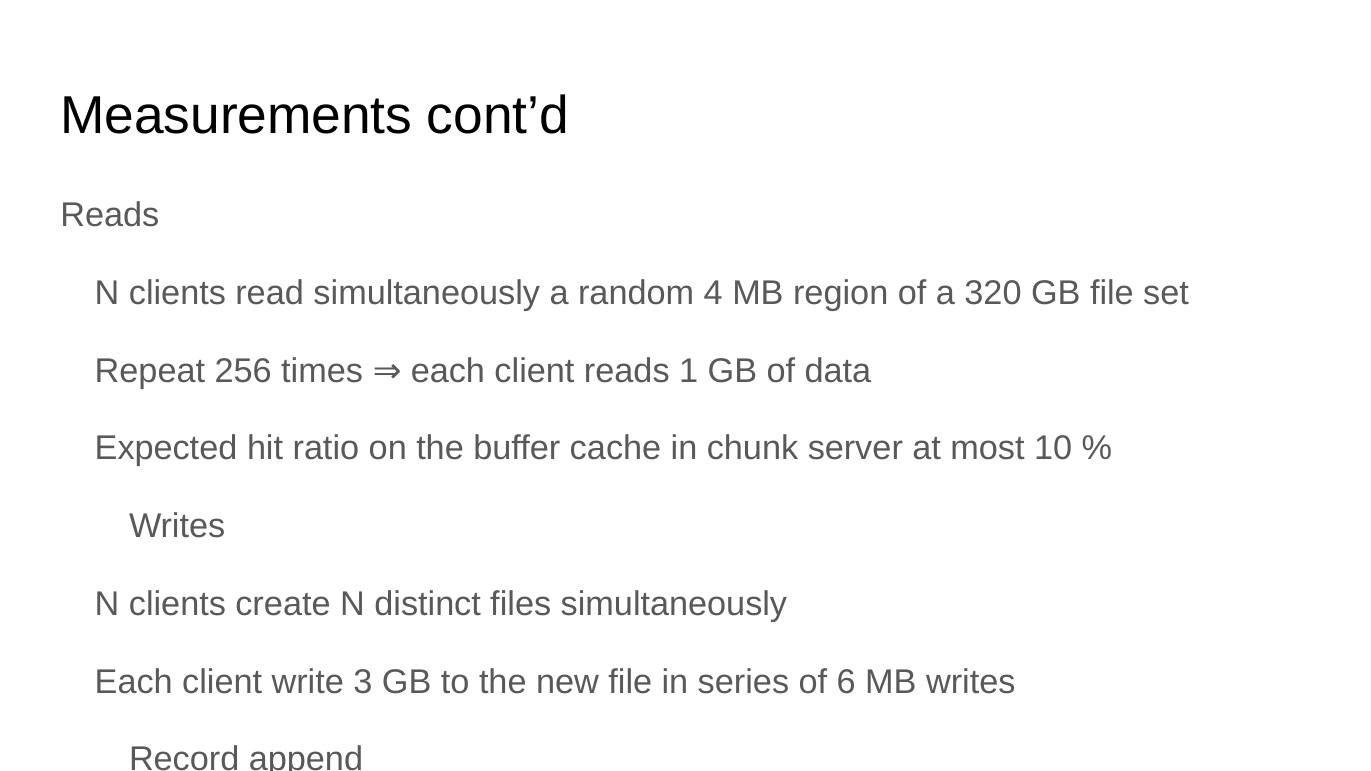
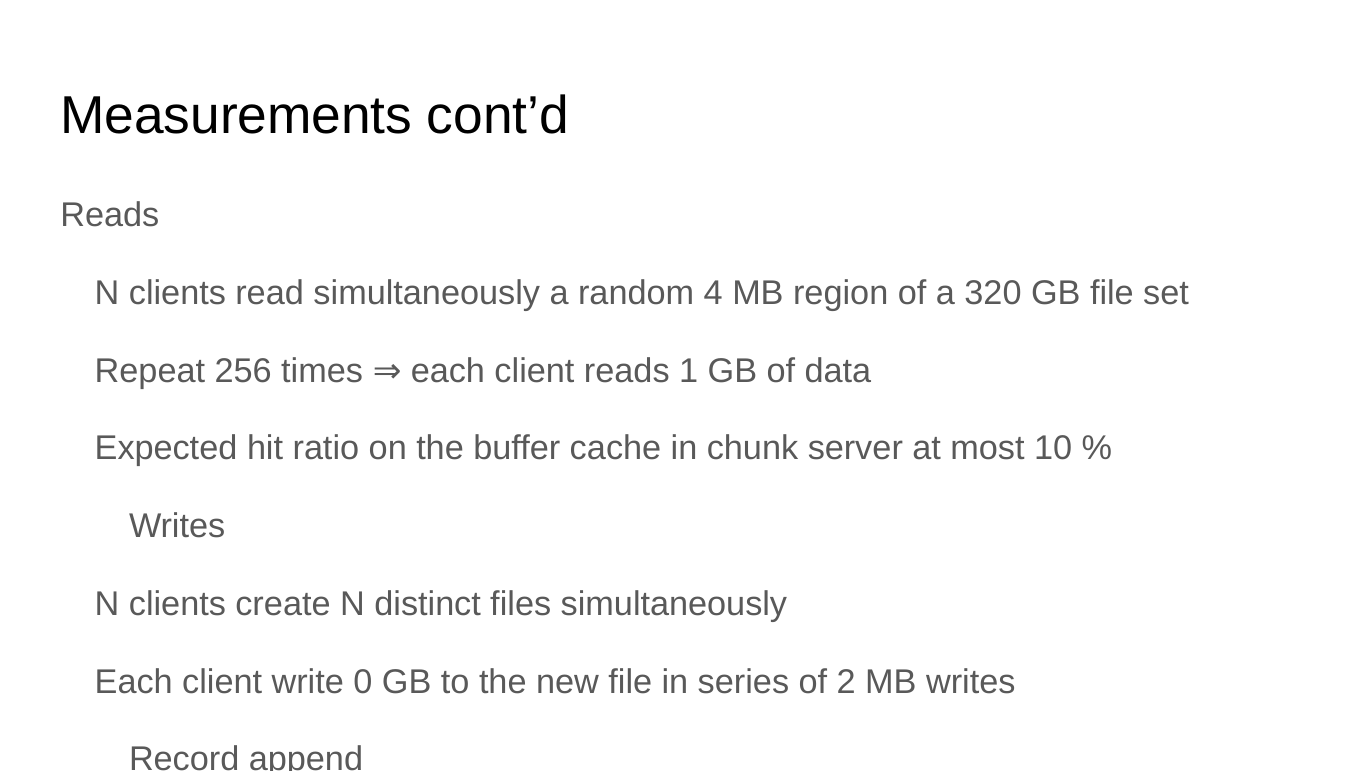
3: 3 -> 0 (363, 682)
6: 6 -> 2 (846, 682)
